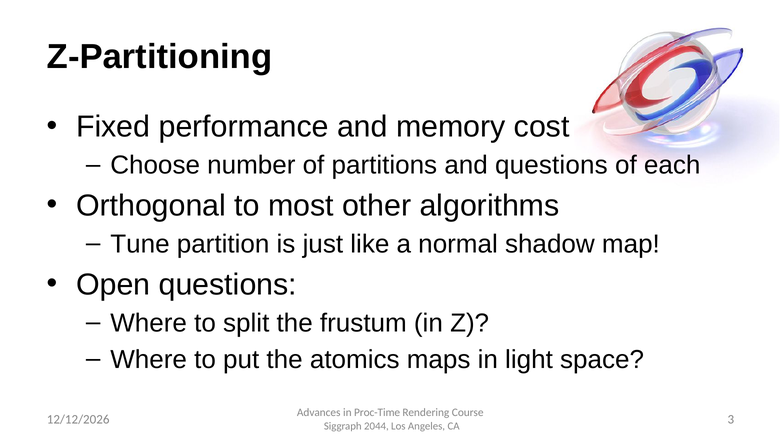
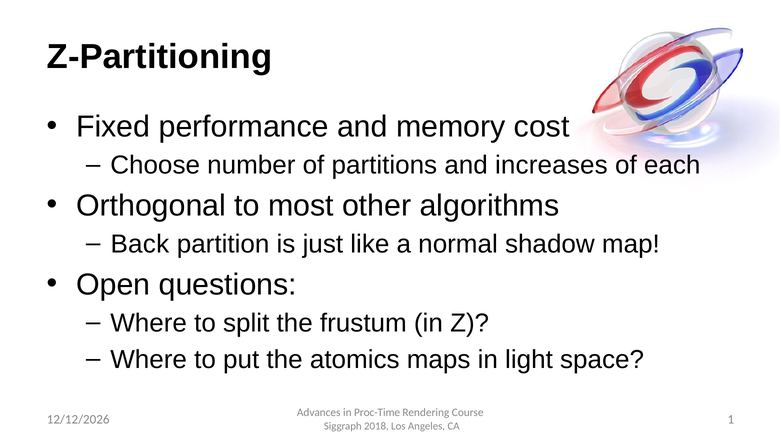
and questions: questions -> increases (551, 166)
Tune: Tune -> Back (140, 245)
3: 3 -> 1 (731, 420)
2044: 2044 -> 2018 (376, 427)
